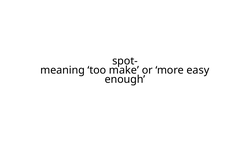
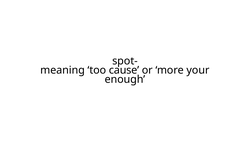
make: make -> cause (124, 70)
easy: easy -> your (198, 70)
